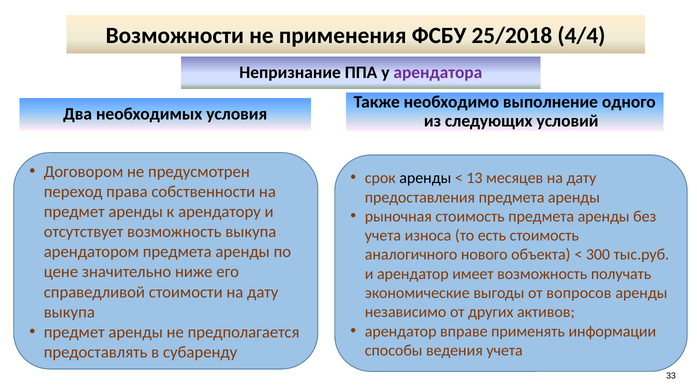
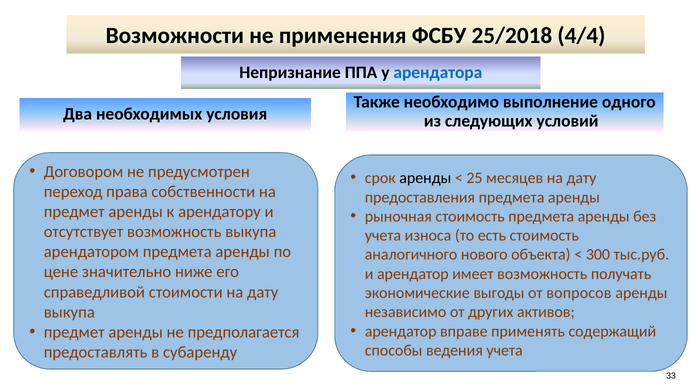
арендатора colour: purple -> blue (438, 72)
13: 13 -> 25 (474, 178)
информации: информации -> содержащий (612, 331)
